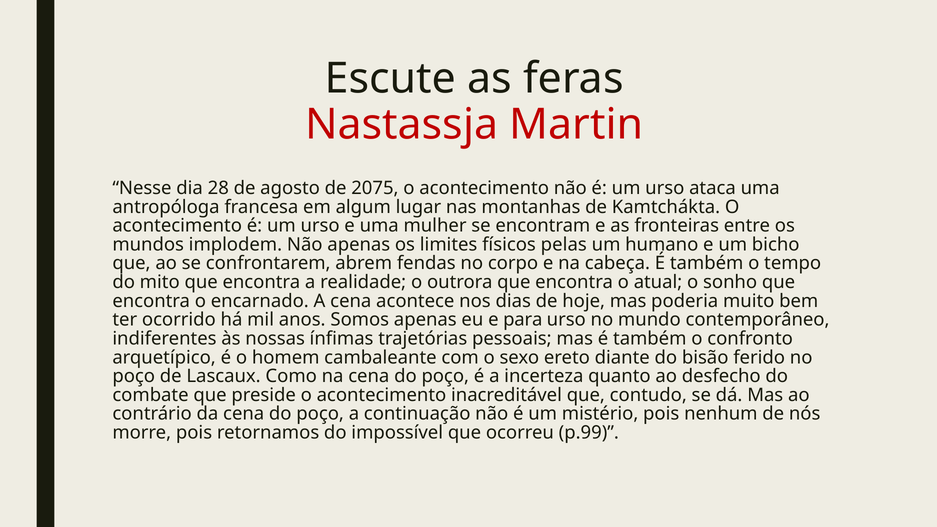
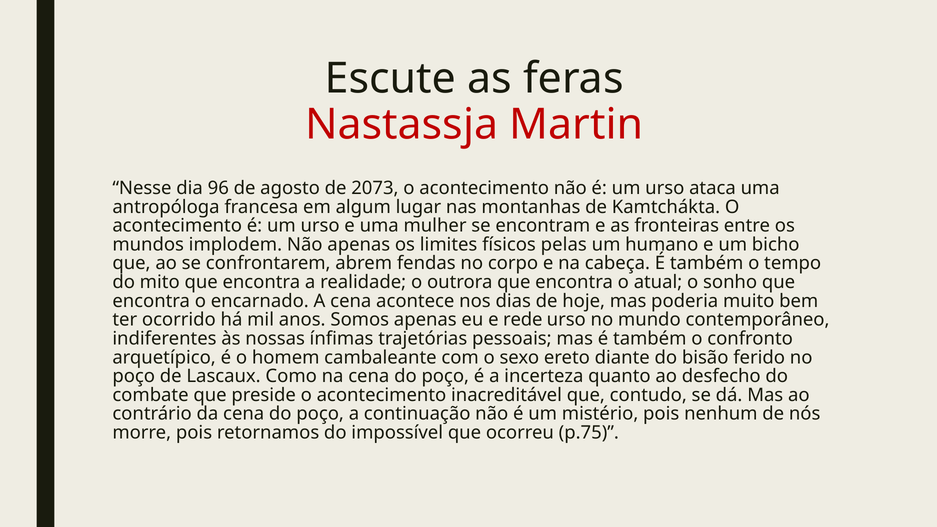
28: 28 -> 96 (218, 188)
2075: 2075 -> 2073 (375, 188)
para: para -> rede (523, 320)
p.99: p.99 -> p.75 (589, 433)
